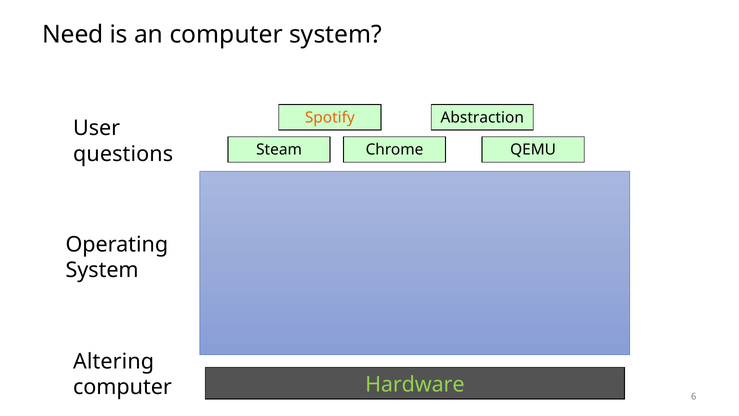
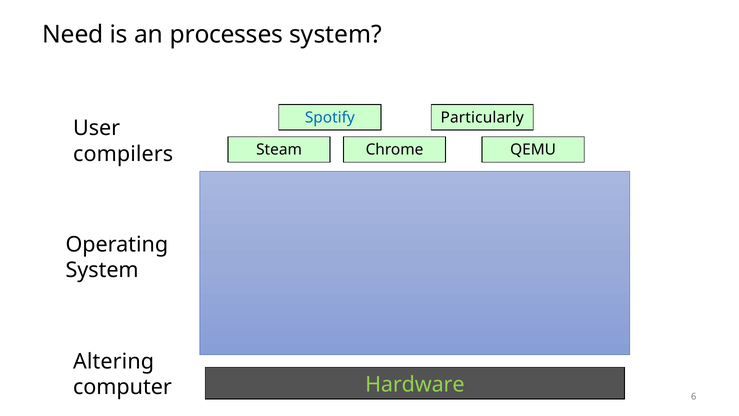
an computer: computer -> processes (226, 34)
Spotify colour: orange -> blue (330, 117)
Abstraction: Abstraction -> Particularly (482, 117)
questions: questions -> compilers (123, 154)
